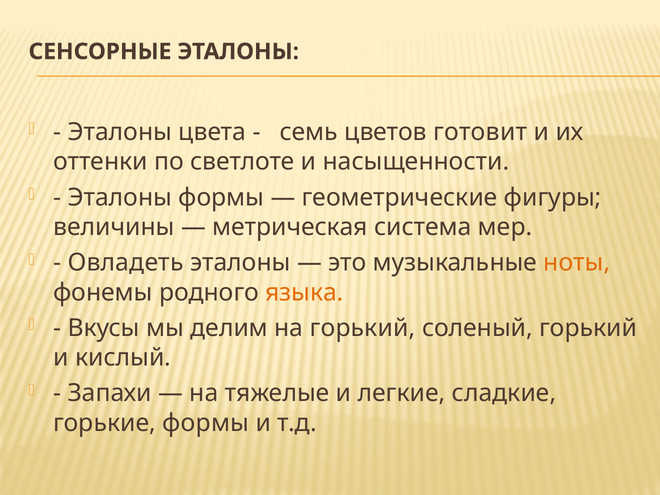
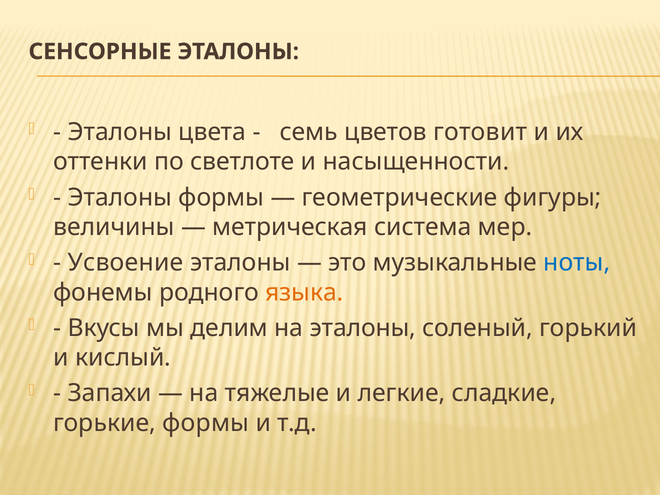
Овладеть: Овладеть -> Усвоение (126, 263)
ноты colour: orange -> blue (577, 263)
на горький: горький -> эталоны (363, 328)
